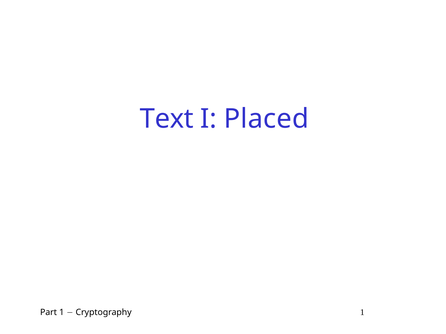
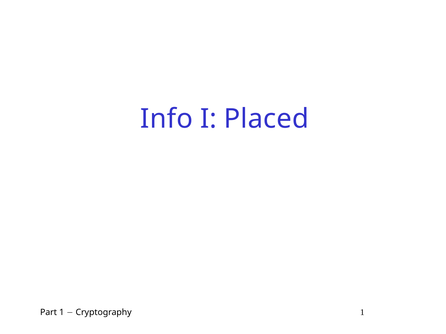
Text: Text -> Info (167, 119)
